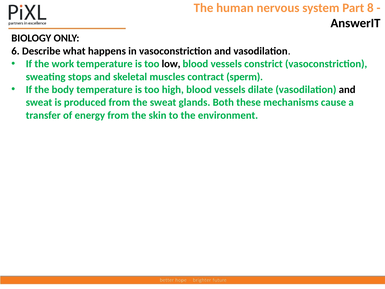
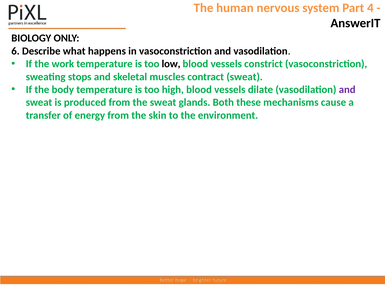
8: 8 -> 4 (370, 8)
contract sperm: sperm -> sweat (245, 77)
and colour: black -> purple (347, 89)
